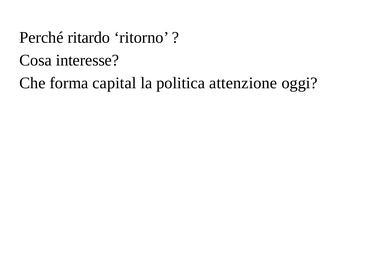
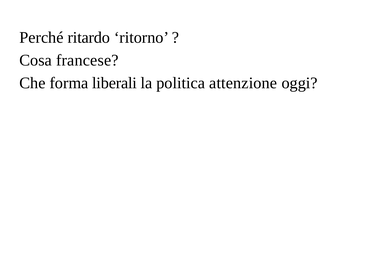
interesse: interesse -> francese (87, 60)
capital: capital -> liberali (115, 83)
